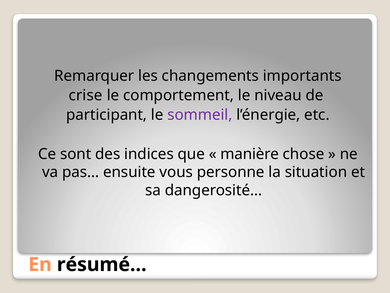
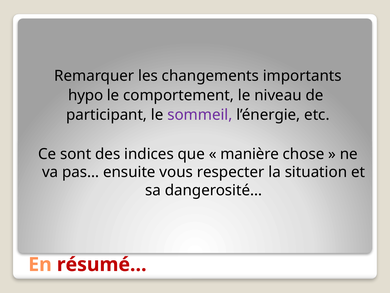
crise: crise -> hypo (86, 95)
personne: personne -> respecter (231, 172)
résumé… colour: black -> red (102, 264)
